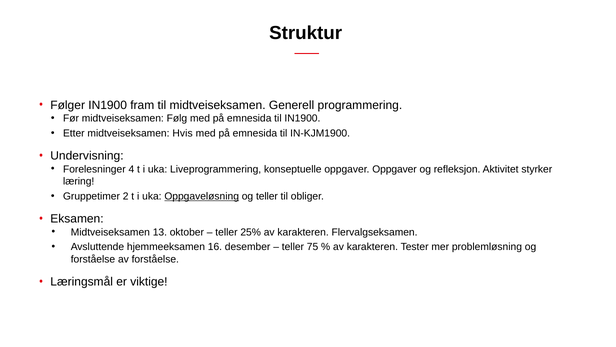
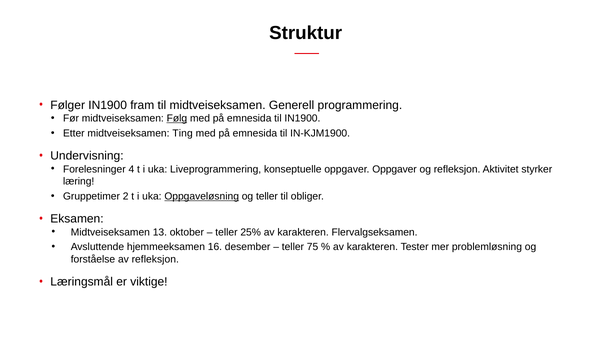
Følg underline: none -> present (177, 118)
Hvis: Hvis -> Ting (183, 133)
av forståelse: forståelse -> refleksjon (155, 259)
